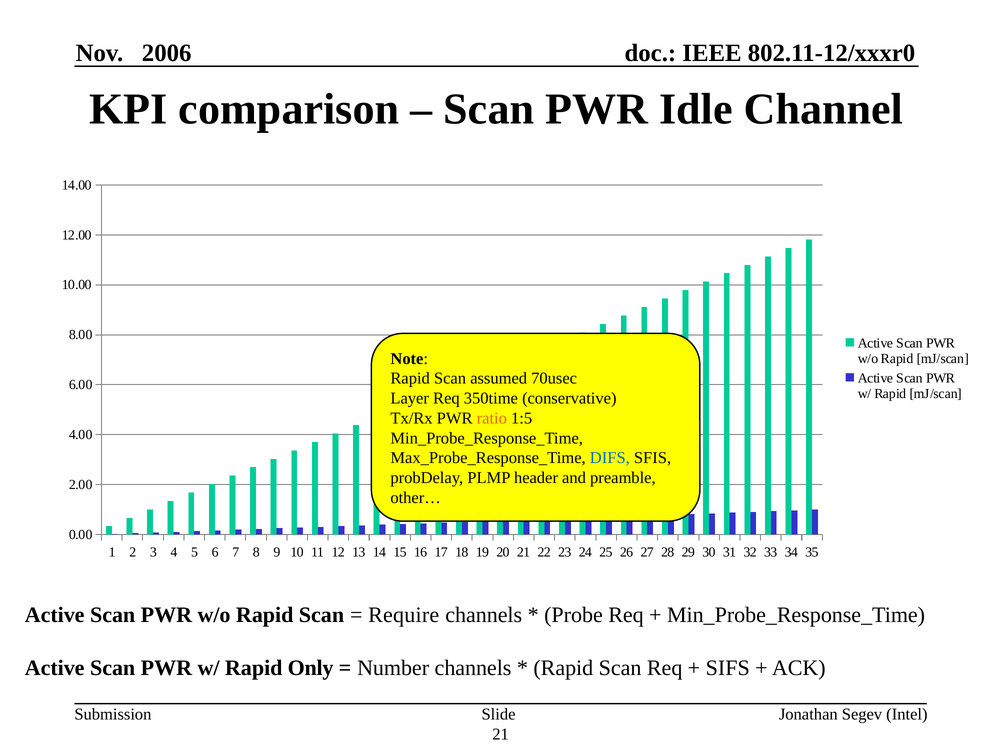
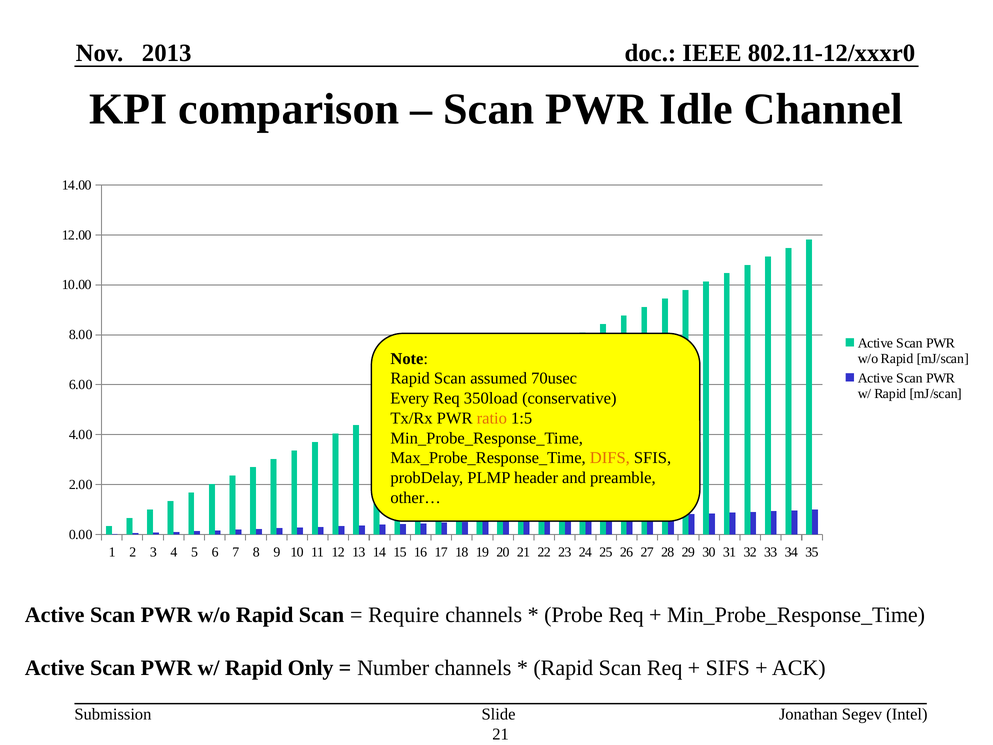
2006: 2006 -> 2013 (167, 53)
Layer: Layer -> Every (410, 398)
350time: 350time -> 350load (491, 398)
DIFS colour: blue -> orange (610, 458)
